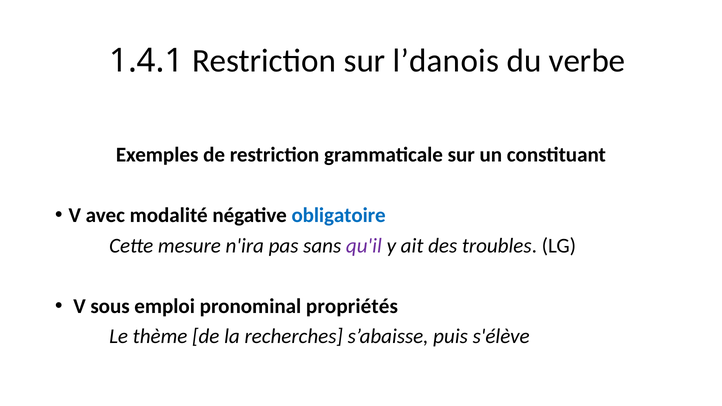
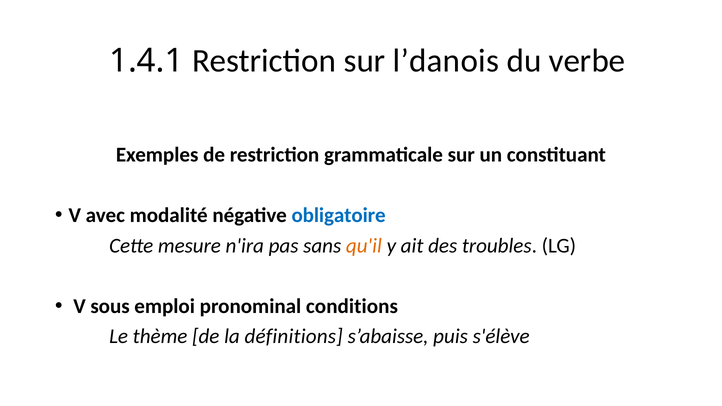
qu'il colour: purple -> orange (364, 246)
propriétés: propriétés -> conditions (352, 306)
recherches: recherches -> définitions (294, 337)
